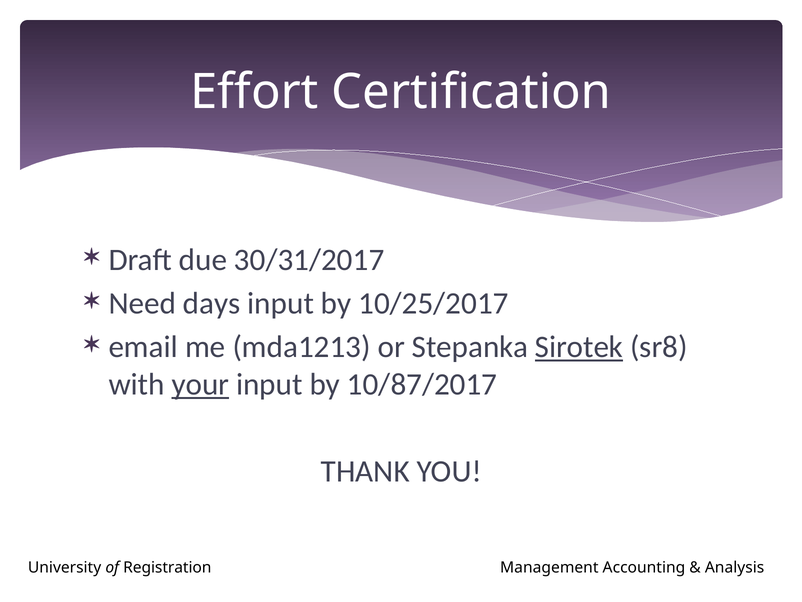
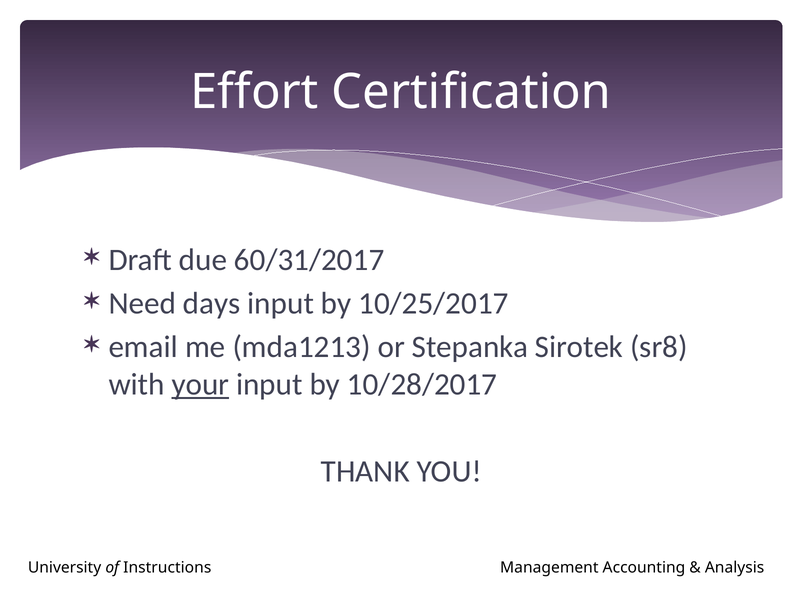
30/31/2017: 30/31/2017 -> 60/31/2017 (309, 260)
Sirotek underline: present -> none (579, 347)
10/87/2017: 10/87/2017 -> 10/28/2017 (422, 384)
Registration: Registration -> Instructions (167, 567)
